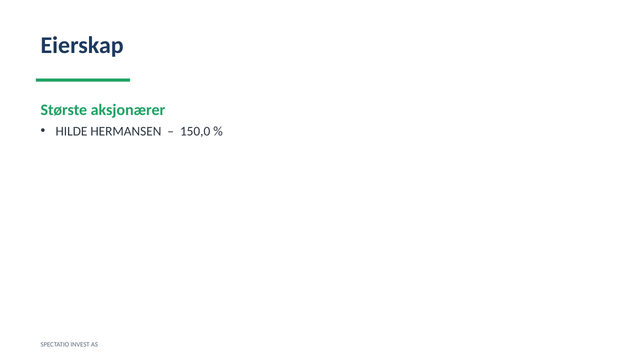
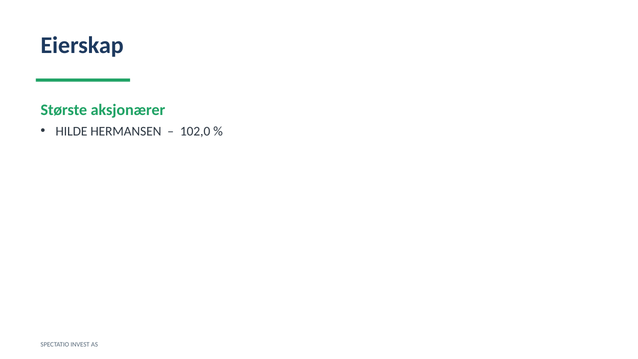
150,0: 150,0 -> 102,0 (195, 131)
